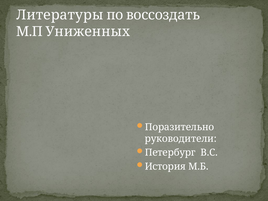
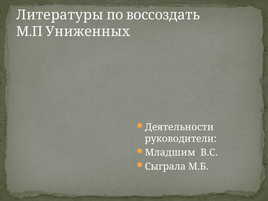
Поразительно: Поразительно -> Деятельности (179, 127)
Петербург: Петербург -> Младшим (170, 153)
История: История -> Сыграла (165, 166)
